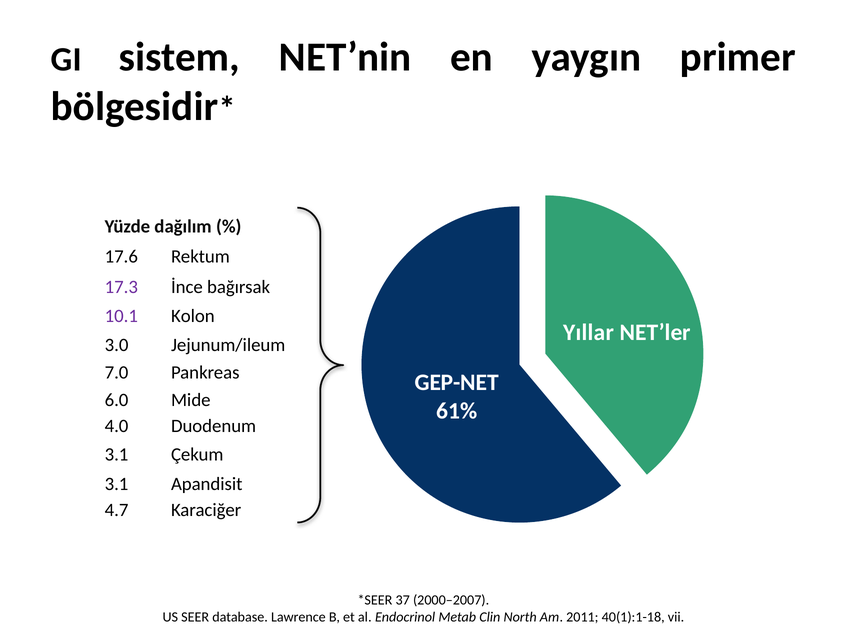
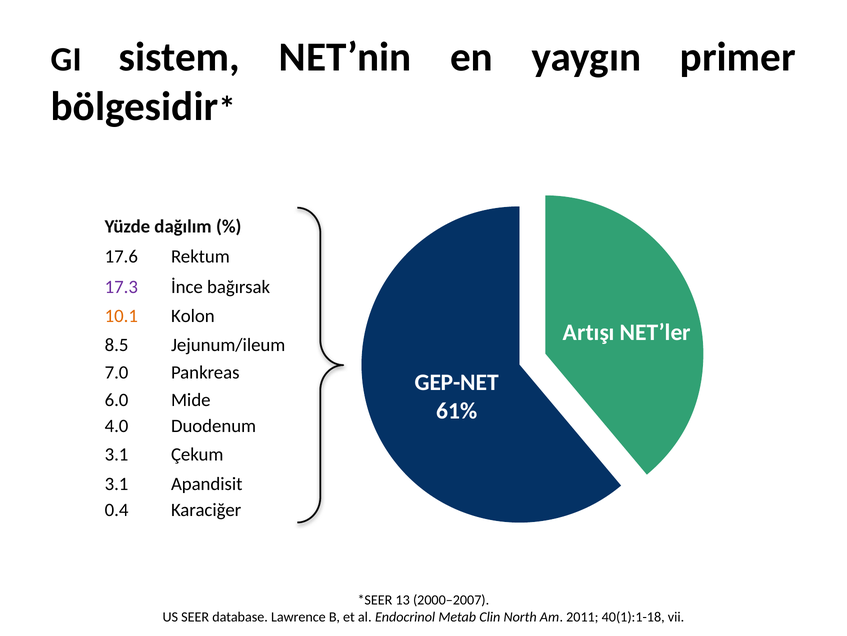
10.1 colour: purple -> orange (121, 316)
Yıllar: Yıllar -> Artışı (589, 332)
3.0: 3.0 -> 8.5 (117, 345)
4.7: 4.7 -> 0.4 (117, 510)
37: 37 -> 13 (403, 599)
